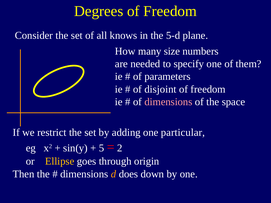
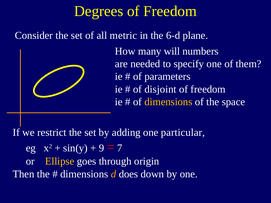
knows: knows -> metric (123, 35)
5-d: 5-d -> 6-d (173, 35)
size: size -> will (172, 51)
dimensions colour: pink -> yellow (168, 102)
5: 5 -> 9 (102, 148)
2: 2 -> 7 (120, 148)
